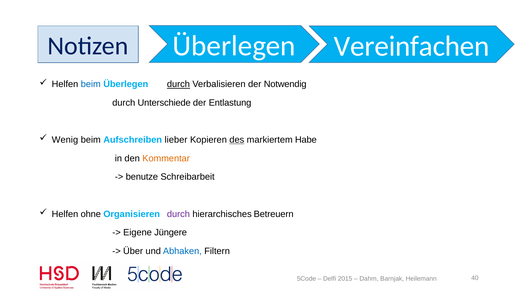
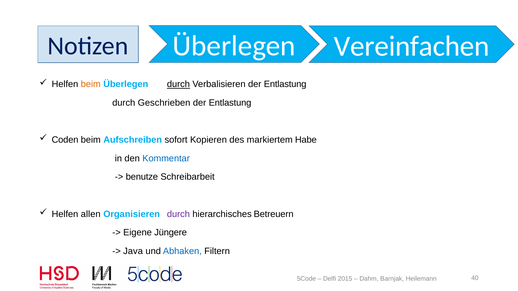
beim colour: blue -> orange (91, 84)
Verbalisieren der Notwendig: Notwendig -> Entlastung (285, 84)
Unterschiede: Unterschiede -> Geschrieben (164, 103)
Wenig: Wenig -> Coden (65, 140)
lieber: lieber -> sofort (176, 140)
des underline: present -> none (237, 140)
Kommentar colour: orange -> blue (166, 159)
ohne: ohne -> allen (91, 214)
Über: Über -> Java (133, 251)
